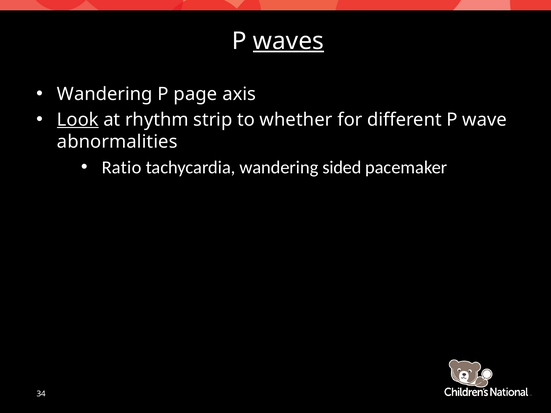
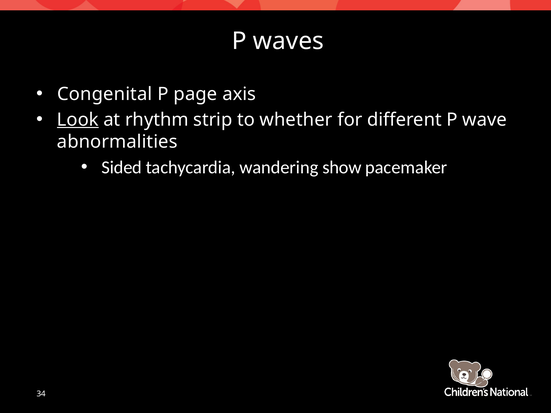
waves underline: present -> none (288, 41)
Wandering: Wandering -> Congenital (105, 94)
Ratio: Ratio -> Sided (122, 168)
sided: sided -> show (342, 168)
